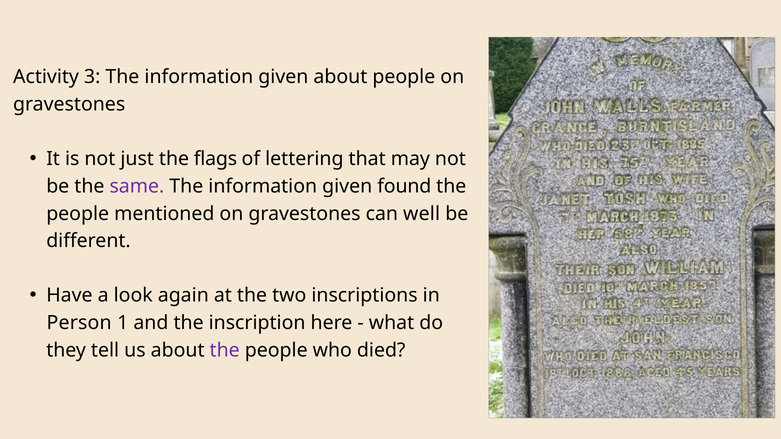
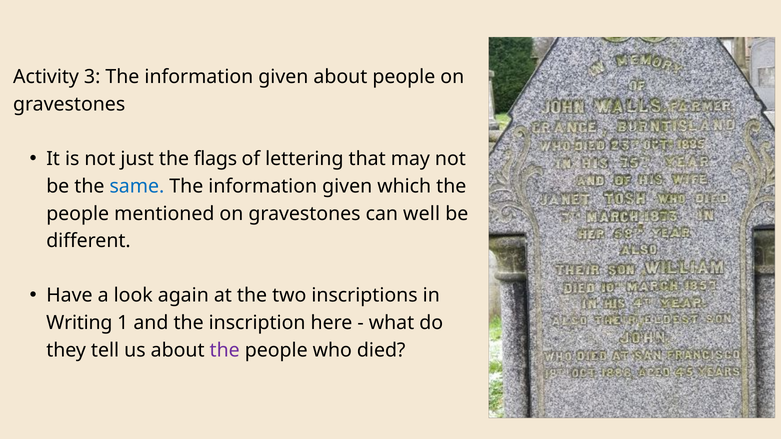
same colour: purple -> blue (137, 186)
found: found -> which (404, 186)
Person: Person -> Writing (79, 323)
